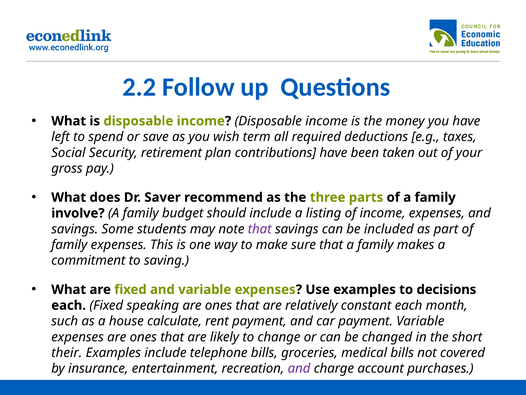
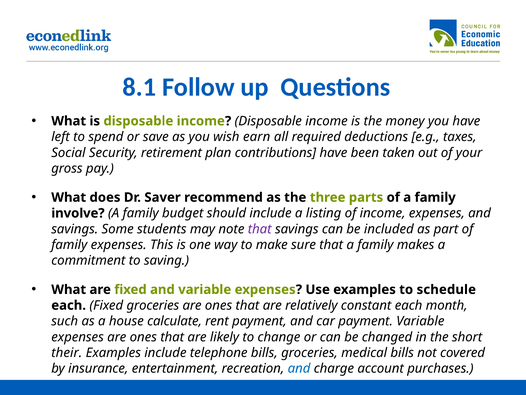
2.2: 2.2 -> 8.1 (139, 87)
term: term -> earn (257, 137)
decisions: decisions -> schedule (446, 289)
Fixed speaking: speaking -> groceries (153, 305)
and colour: purple -> blue (299, 368)
